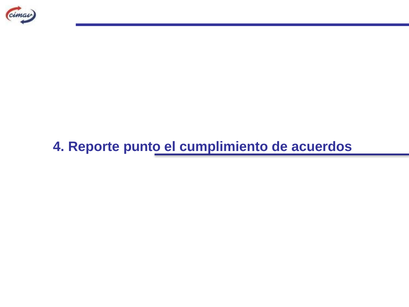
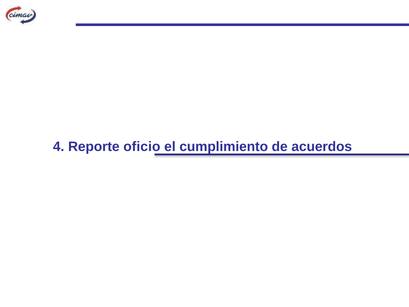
punto: punto -> oficio (142, 147)
